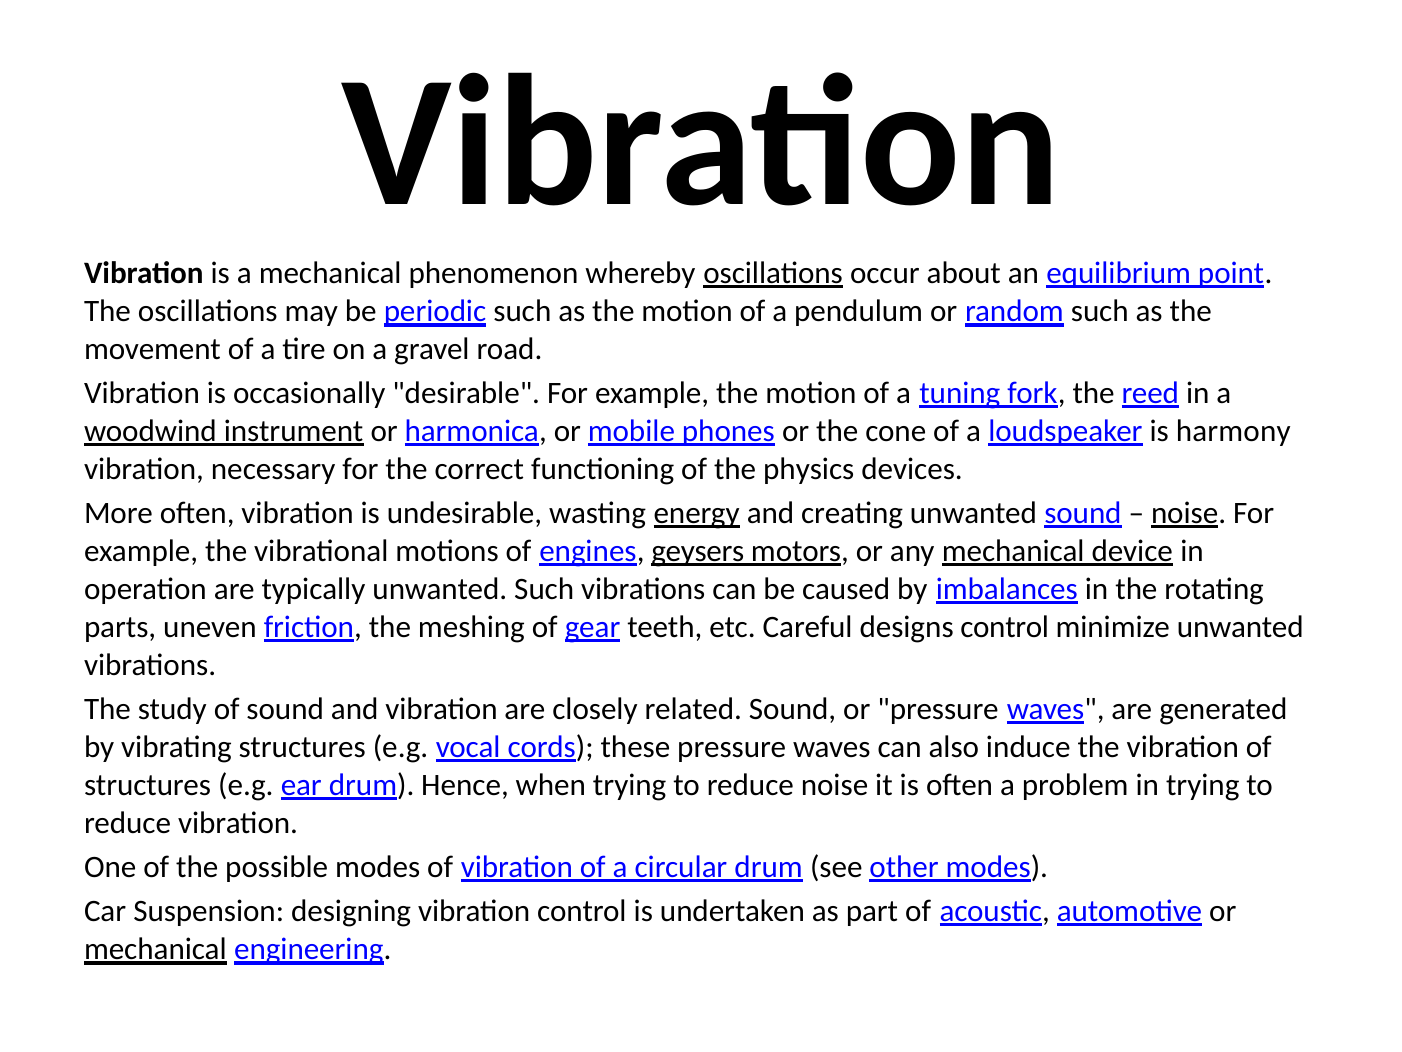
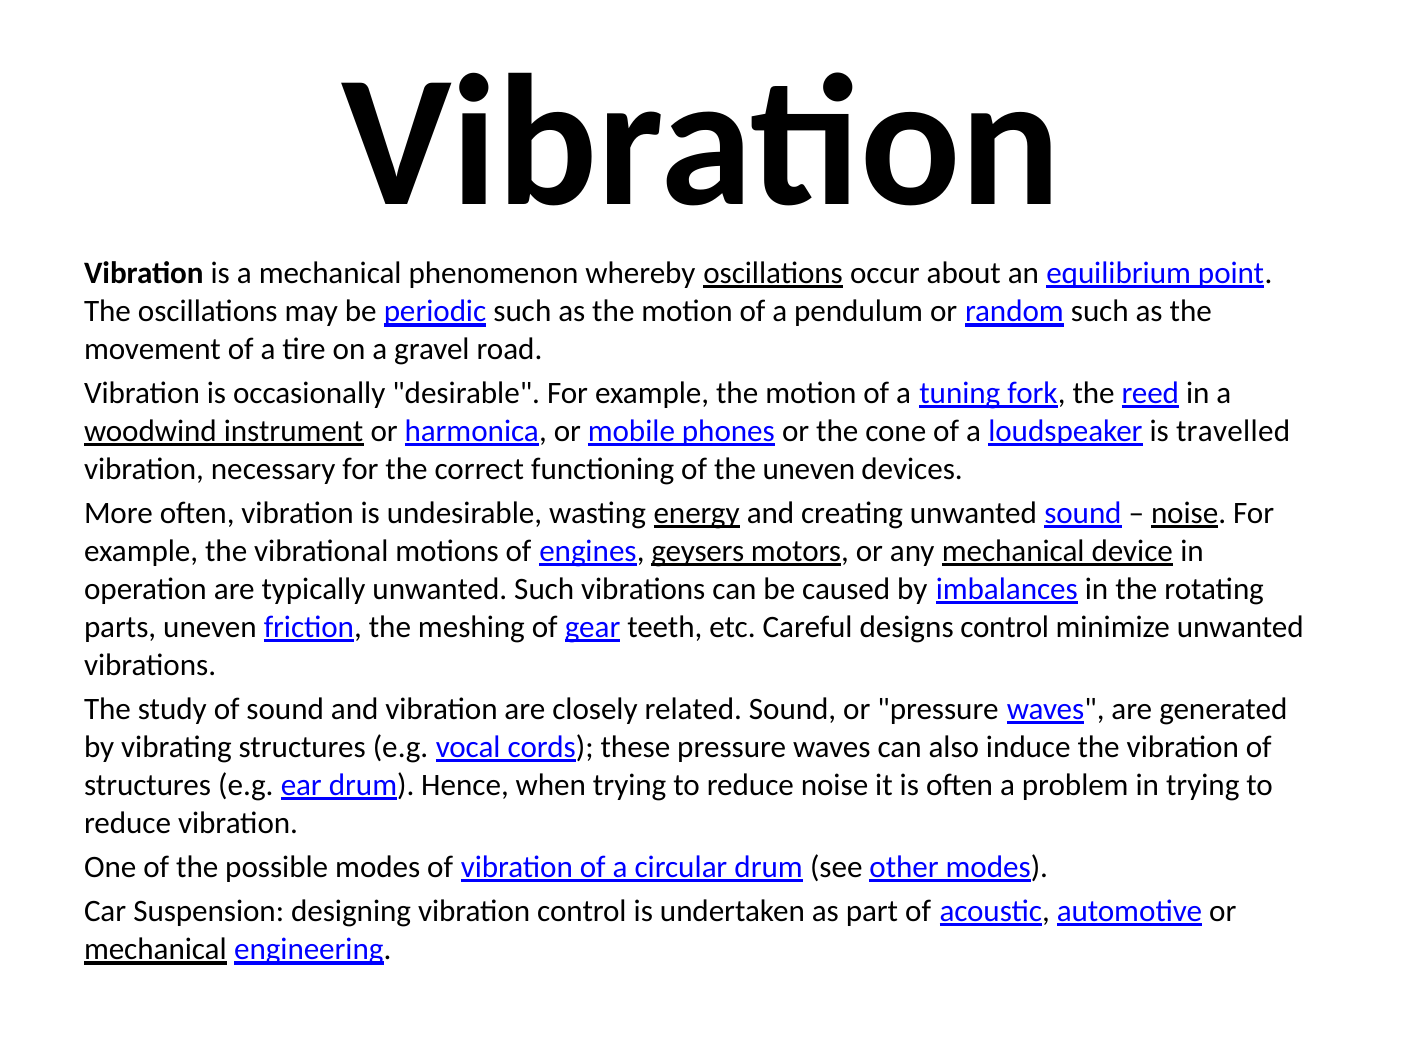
harmony: harmony -> travelled (1233, 431)
the physics: physics -> uneven (809, 469)
